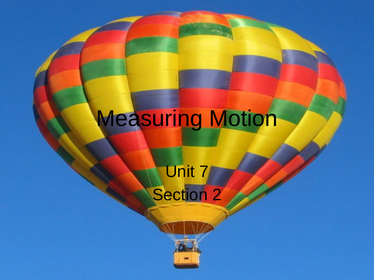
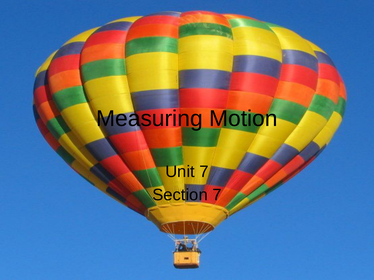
Section 2: 2 -> 7 (217, 195)
